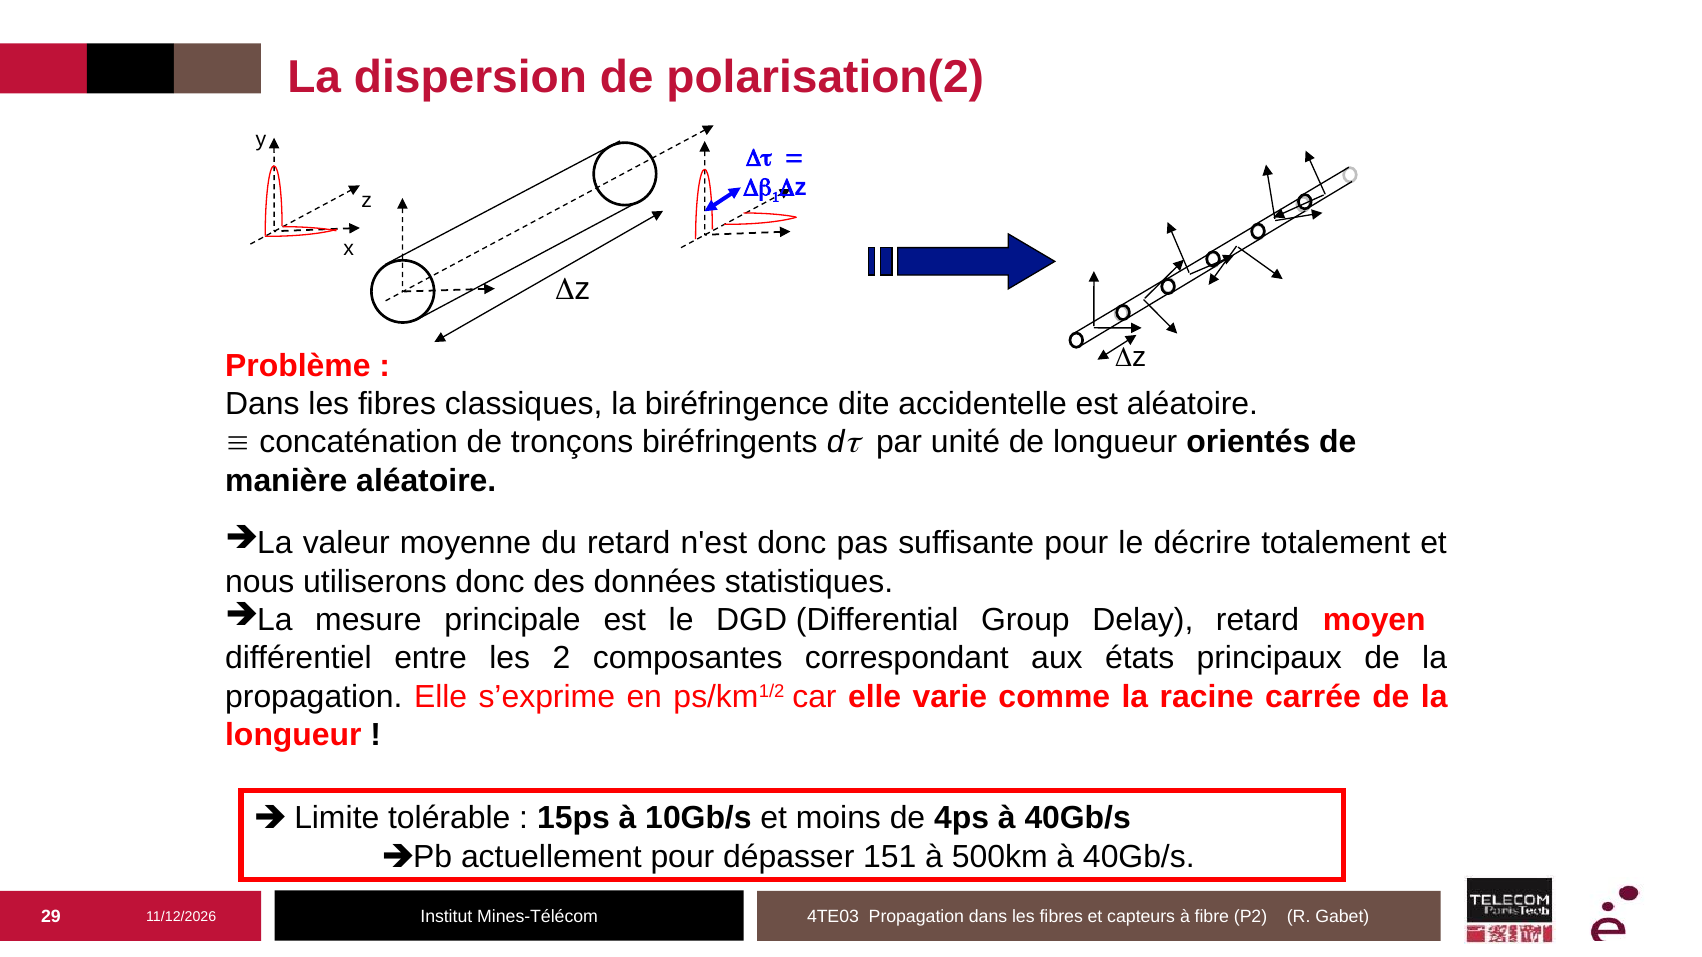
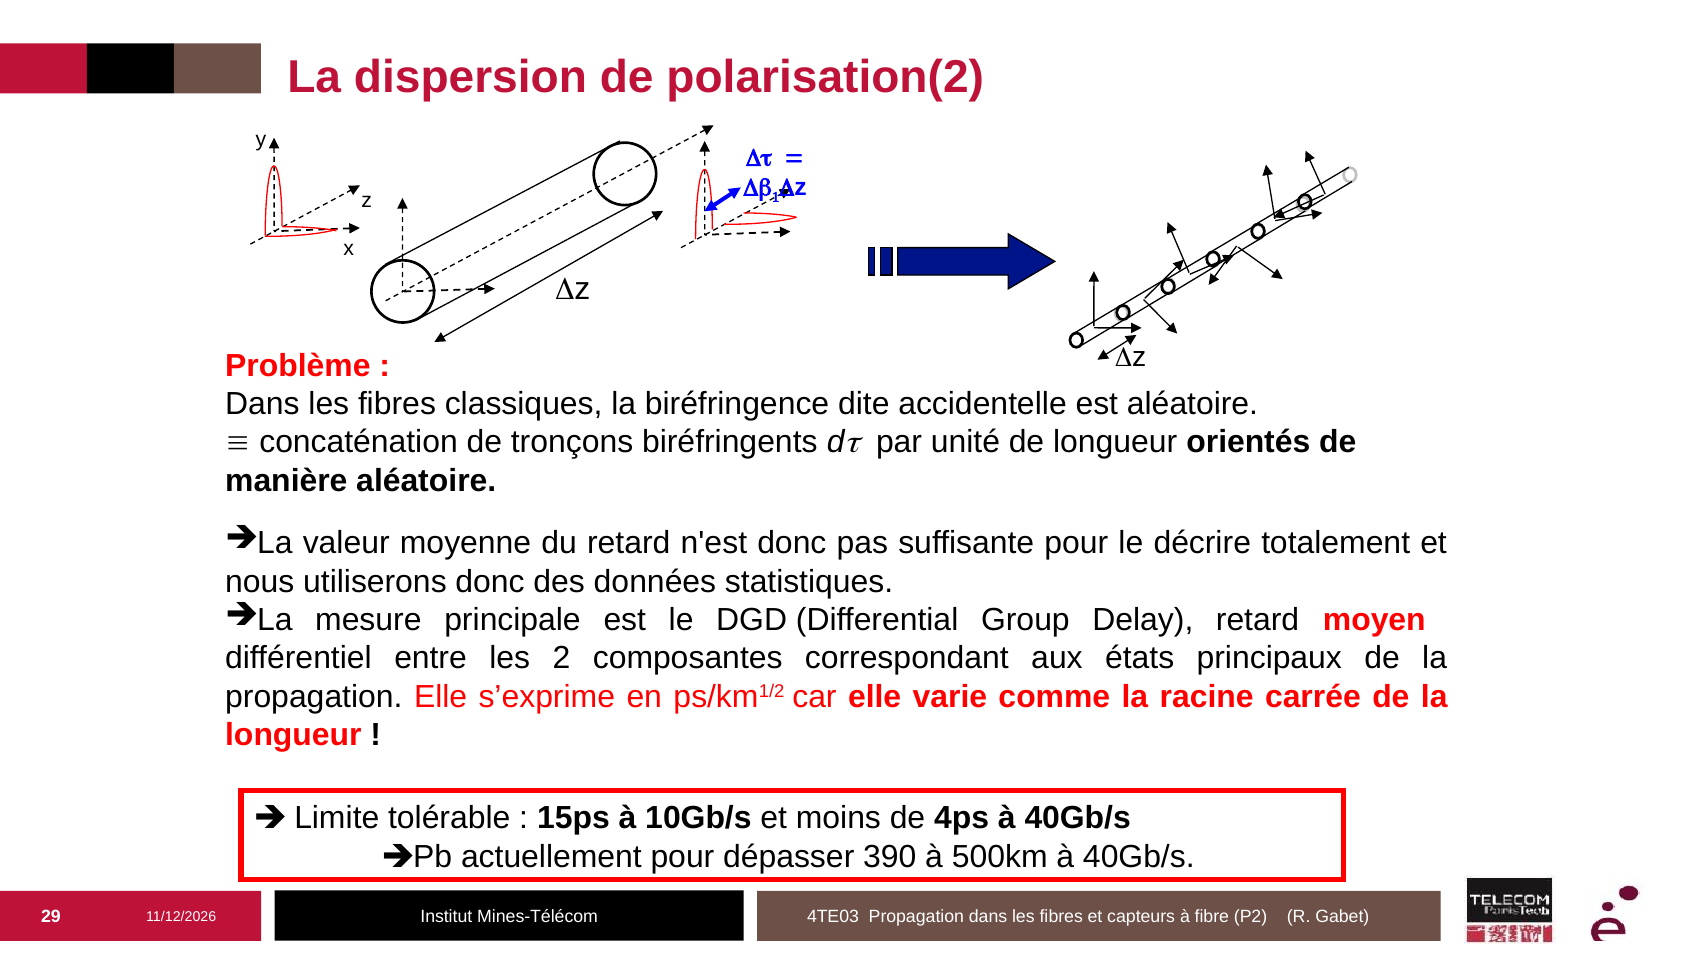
151: 151 -> 390 (890, 857)
